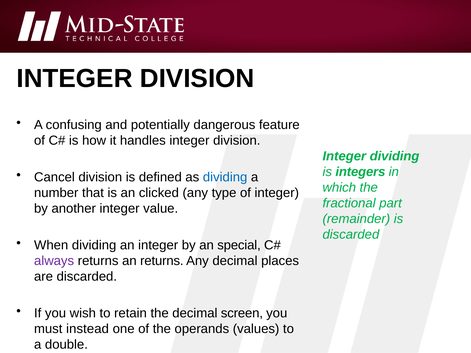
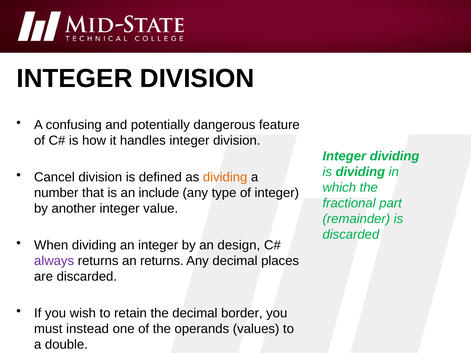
is integers: integers -> dividing (360, 172)
dividing colour: blue -> orange (225, 177)
clicked: clicked -> include (159, 193)
special: special -> design (239, 245)
screen: screen -> border (242, 313)
